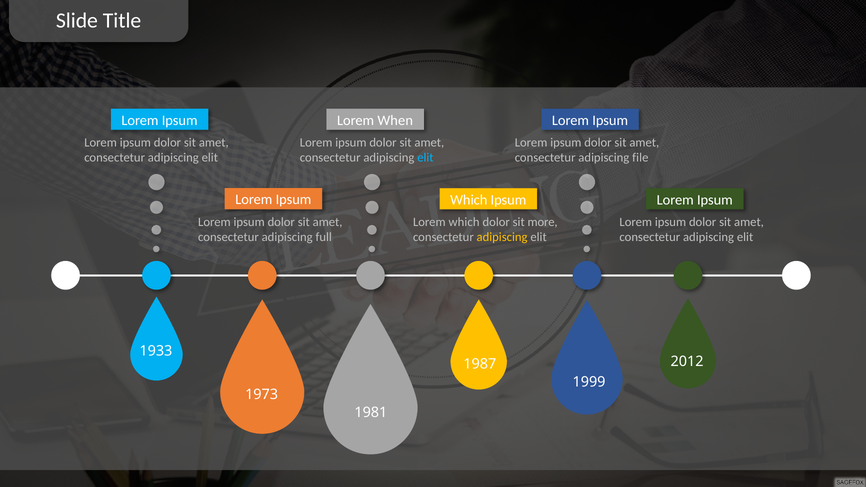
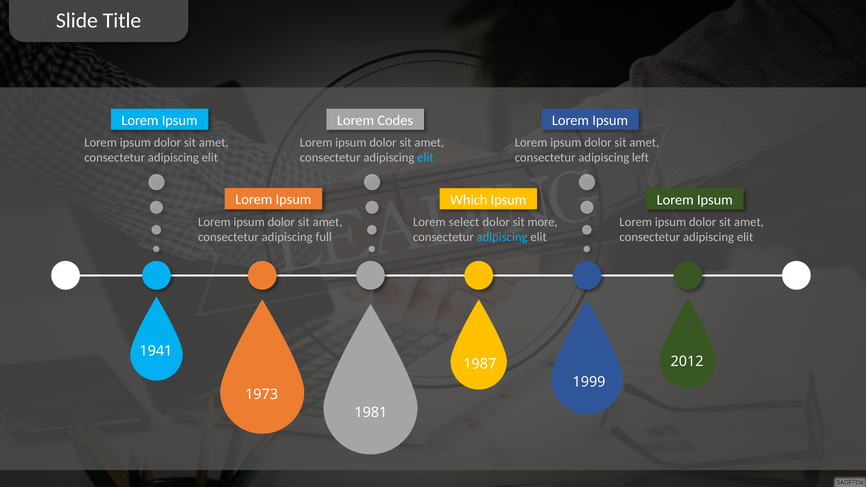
When: When -> Codes (395, 120)
file: file -> left (640, 158)
Lorem which: which -> select (464, 222)
adipiscing colour: yellow -> light blue (502, 237)
1933: 1933 -> 1941 (156, 351)
